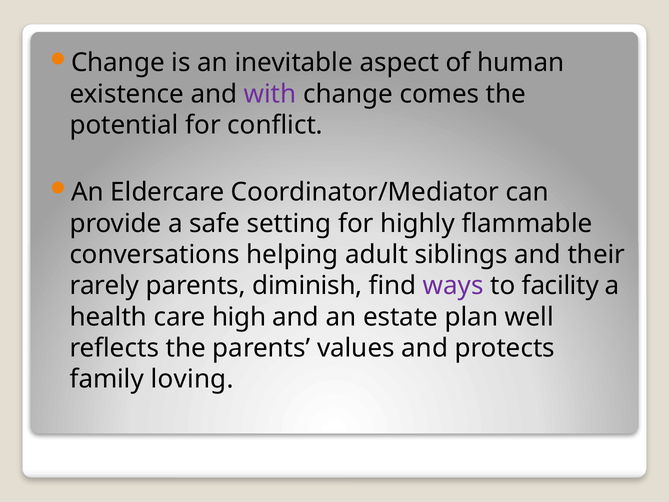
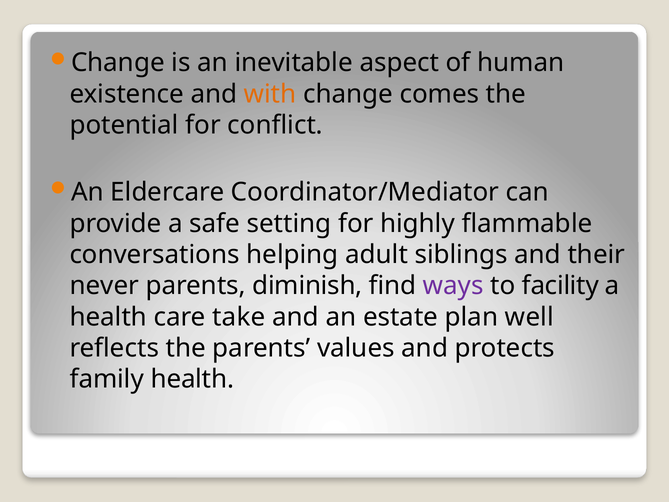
with colour: purple -> orange (270, 94)
rarely: rarely -> never (104, 286)
high: high -> take (239, 317)
family loving: loving -> health (192, 379)
